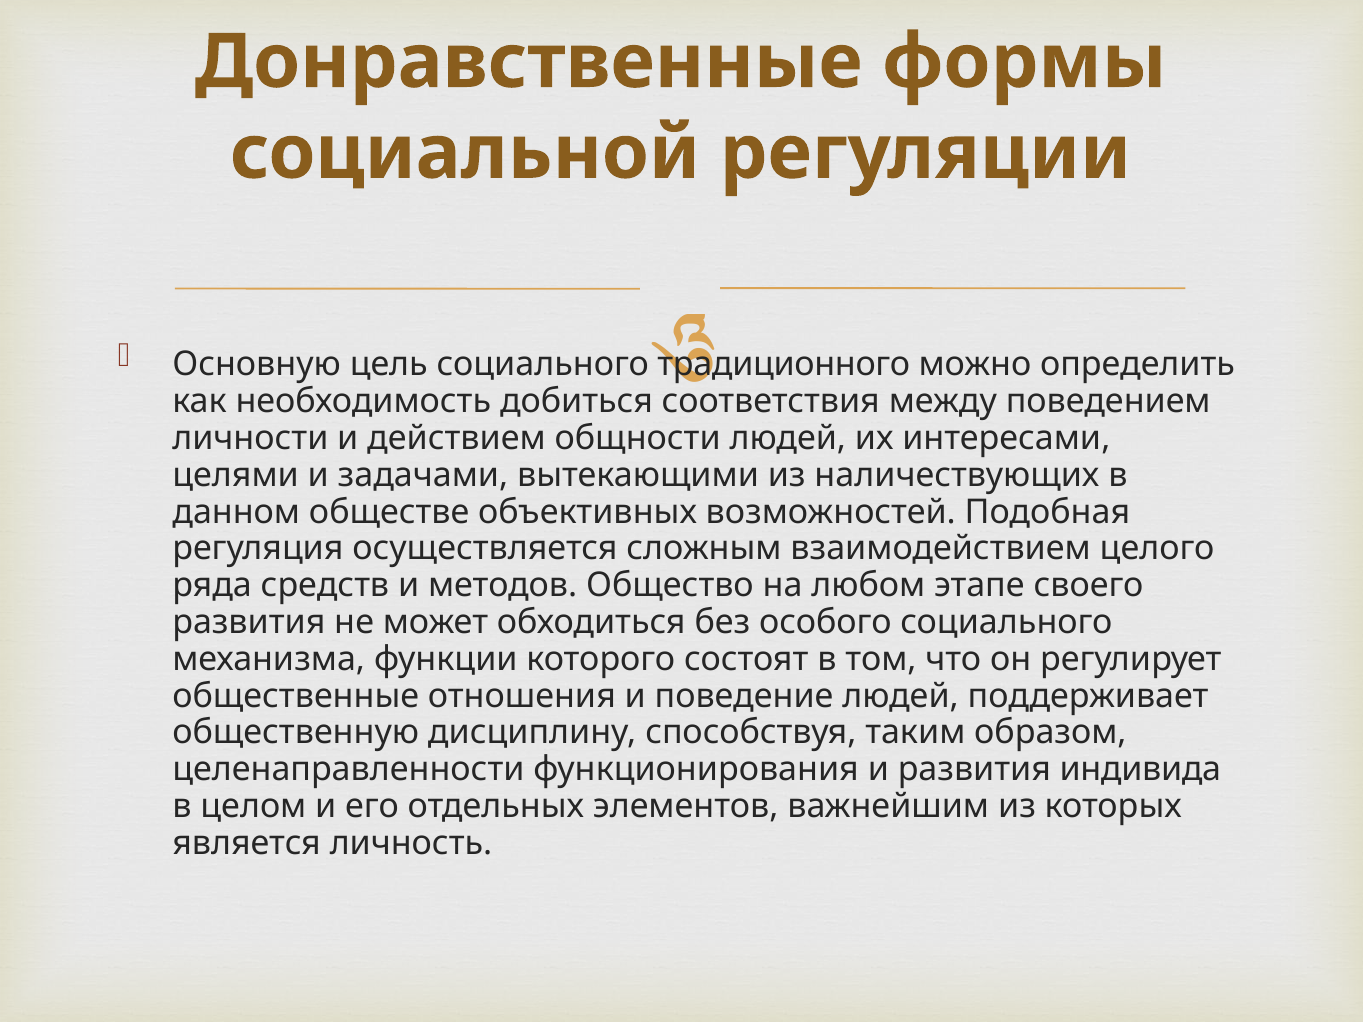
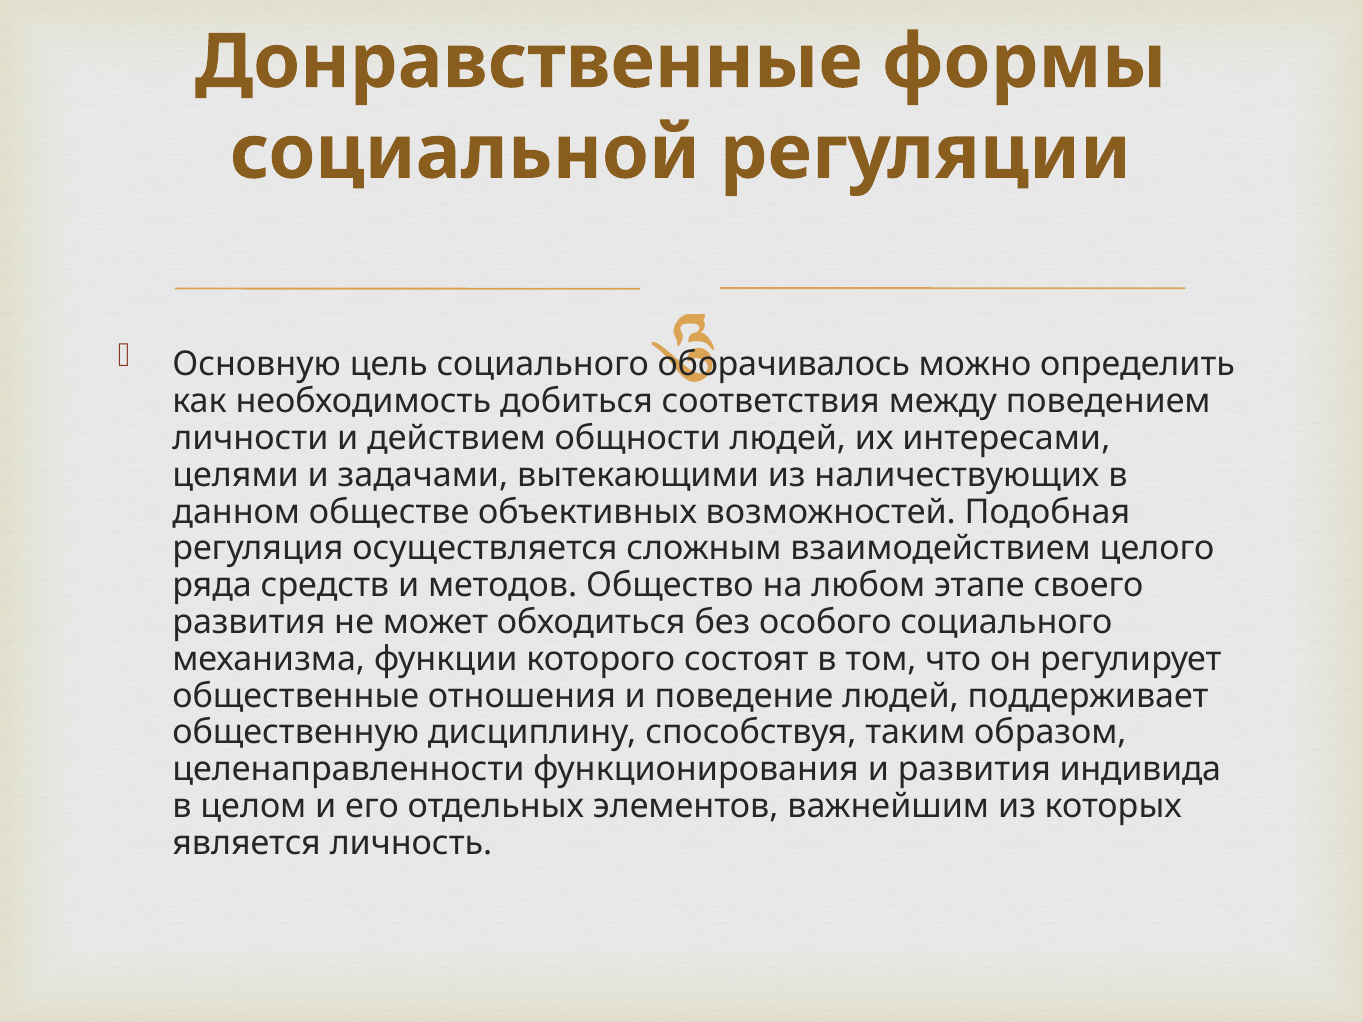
традиционного: традиционного -> оборачивалось (784, 365)
